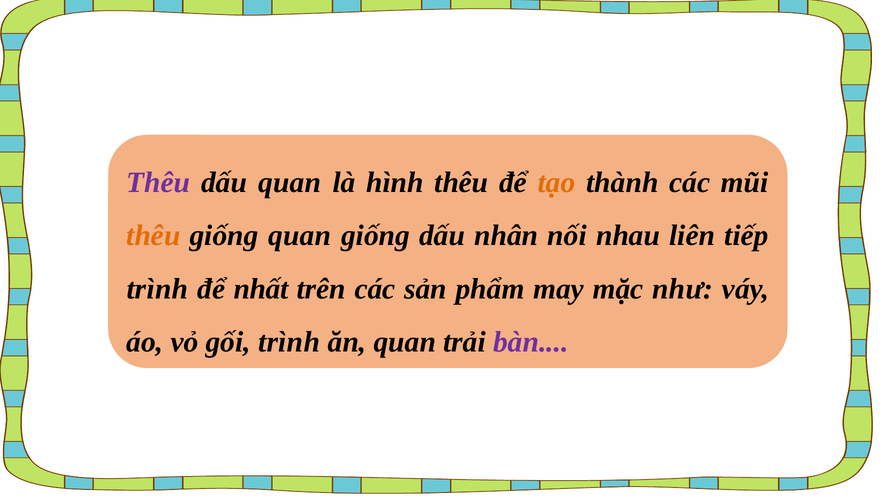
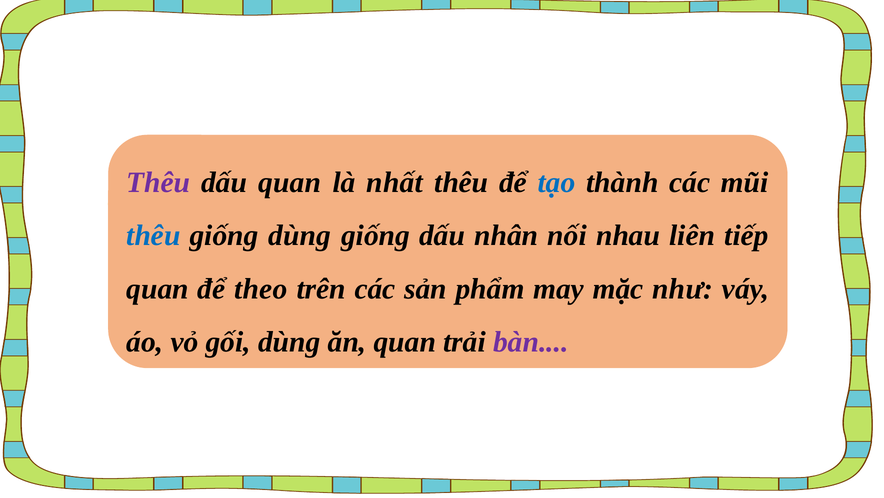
hình: hình -> nhất (395, 182)
tạo colour: orange -> blue (557, 182)
thêu colour: orange -> blue (153, 235)
giống quan: quan -> dùng (300, 235)
trình: trình -> quan (158, 288)
nhất: nhất -> theo (261, 288)
gối trình: trình -> dùng (289, 341)
